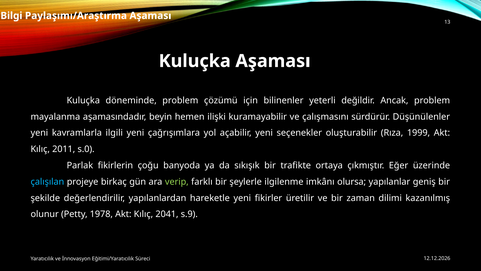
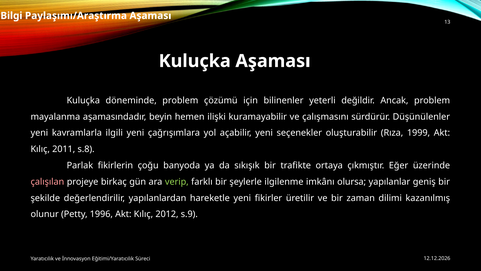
s.0: s.0 -> s.8 (86, 149)
çalışılan colour: light blue -> pink (47, 182)
1978: 1978 -> 1996 (101, 214)
2041: 2041 -> 2012 (167, 214)
